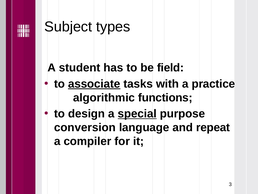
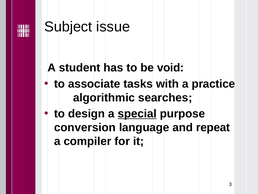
types: types -> issue (113, 27)
field: field -> void (170, 68)
associate underline: present -> none (94, 84)
functions: functions -> searches (165, 97)
